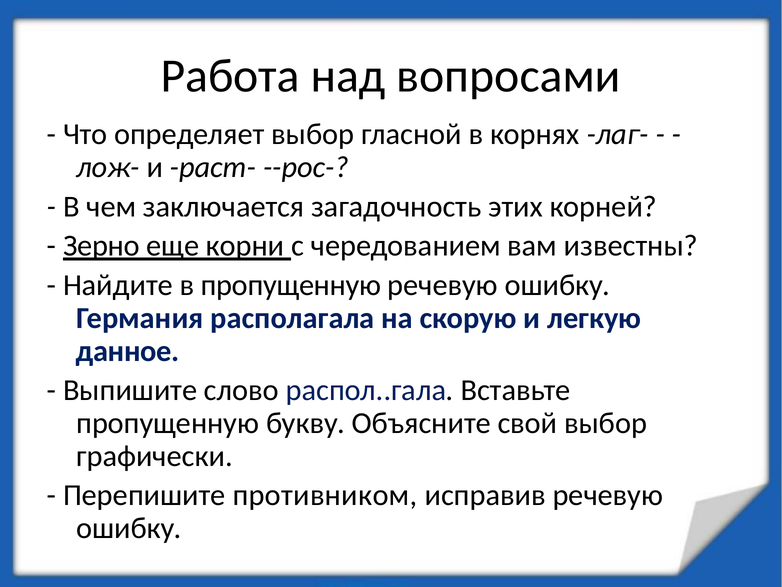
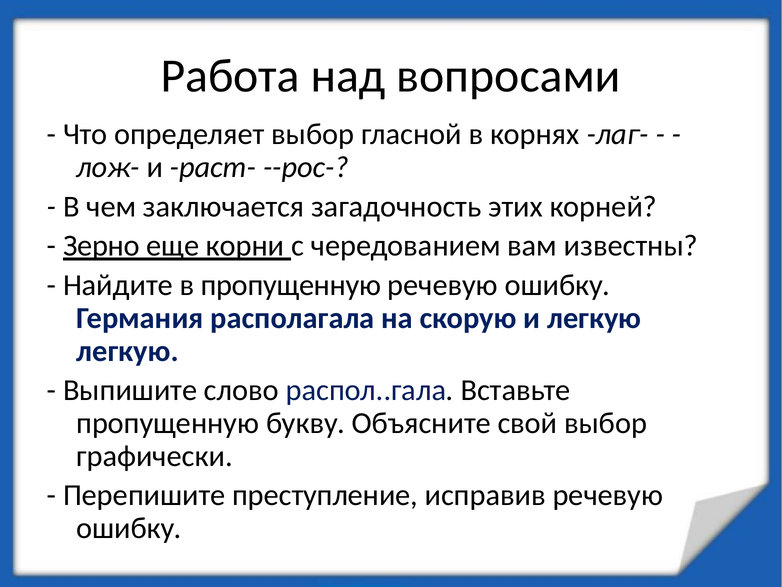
данное: данное -> легкую (127, 351)
противником: противником -> преступление (325, 495)
